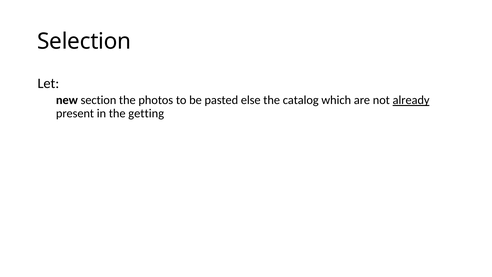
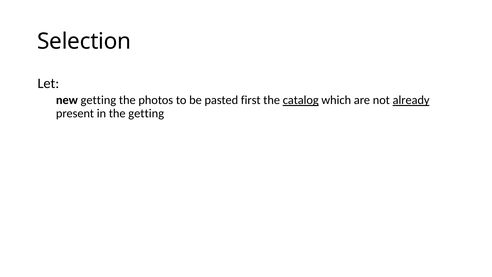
new section: section -> getting (98, 100)
else: else -> first (251, 100)
catalog underline: none -> present (301, 100)
